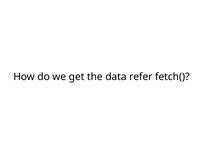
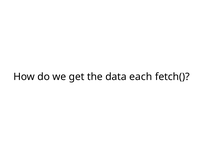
refer: refer -> each (141, 77)
